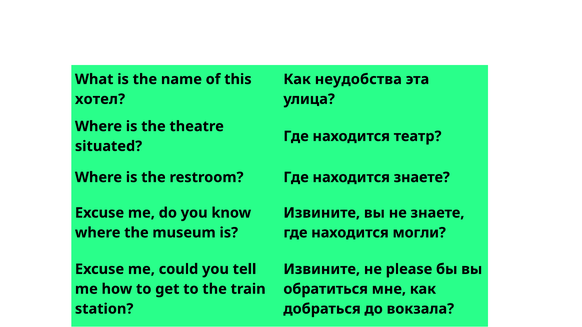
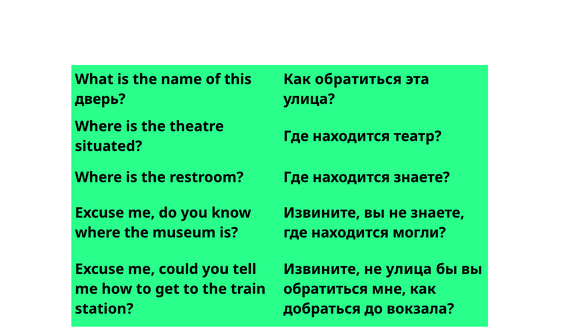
Как неудобства: неудобства -> обратиться (358, 79)
хотел: хотел -> дверь (100, 99)
не please: please -> улица (409, 269)
